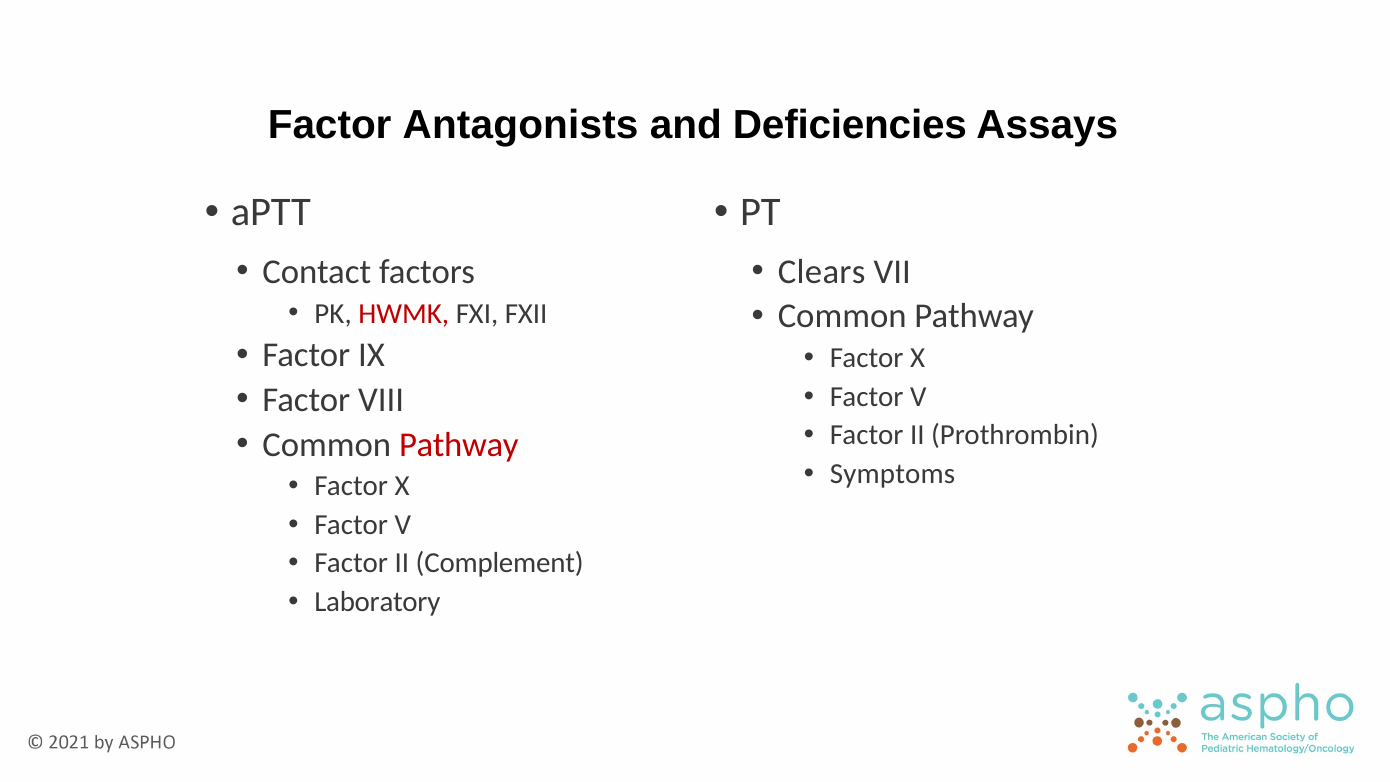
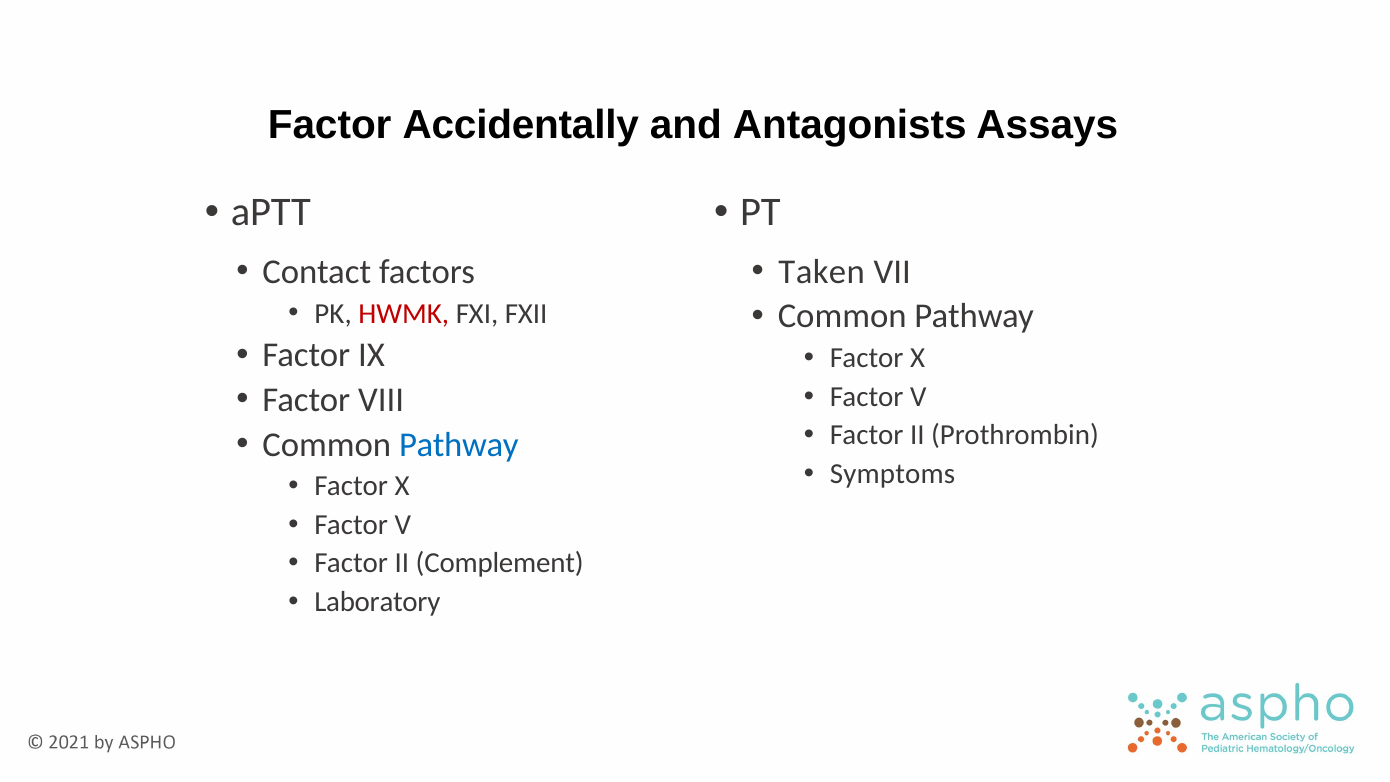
Antagonists: Antagonists -> Accidentally (521, 125)
Deficiencies: Deficiencies -> Antagonists (850, 125)
Clears: Clears -> Taken (822, 272)
Pathway colour: red -> blue (459, 444)
